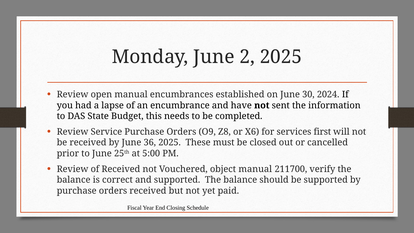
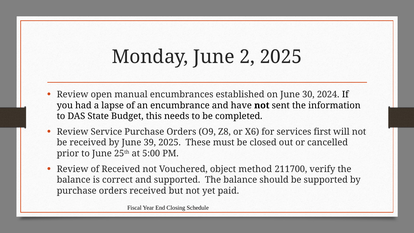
36: 36 -> 39 (150, 143)
object manual: manual -> method (255, 169)
